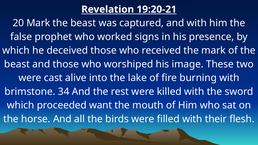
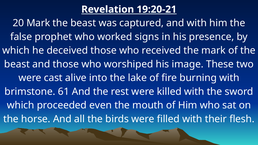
34: 34 -> 61 (64, 92)
want: want -> even (101, 105)
